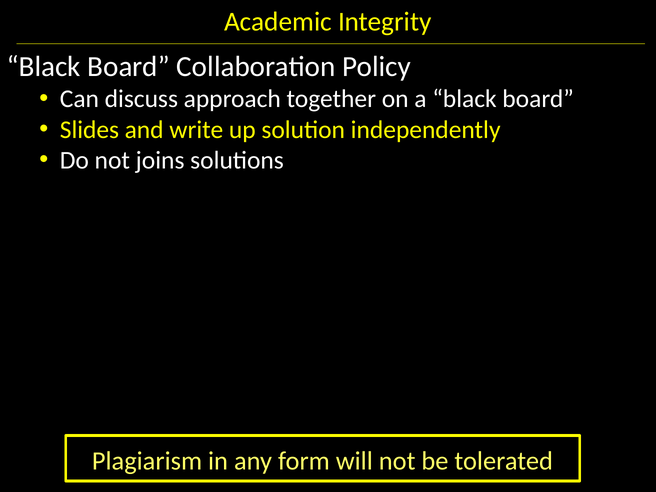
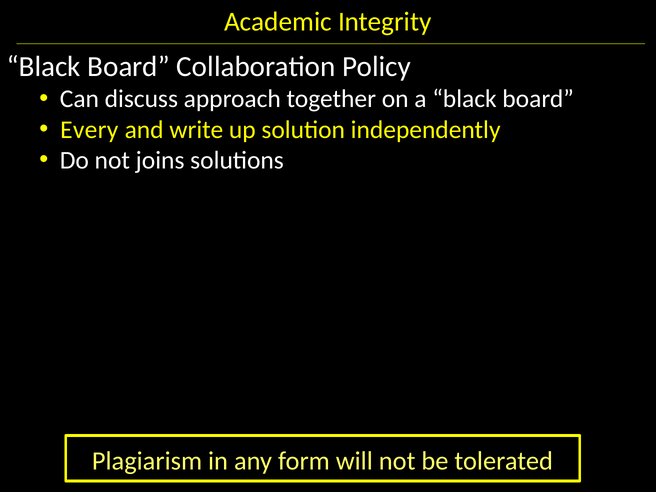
Slides: Slides -> Every (89, 130)
